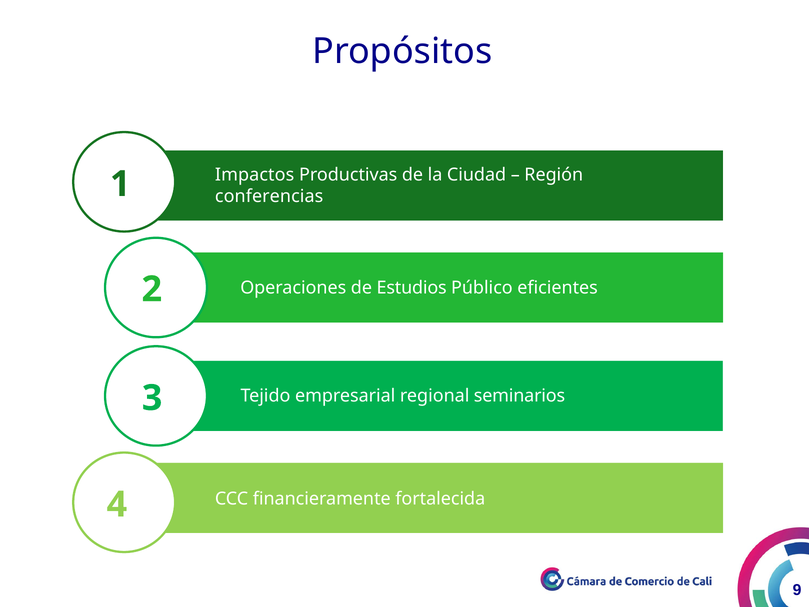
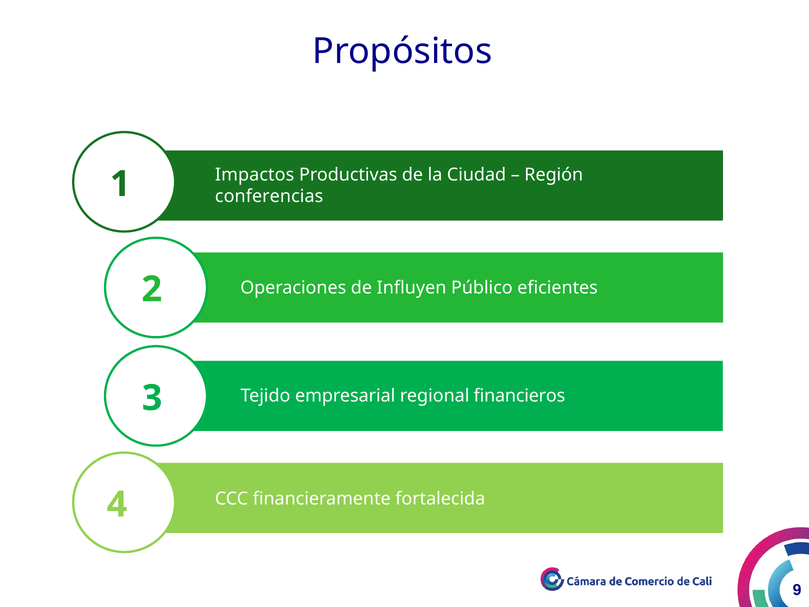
Estudios: Estudios -> Influyen (412, 288)
seminarios: seminarios -> financieros (519, 396)
